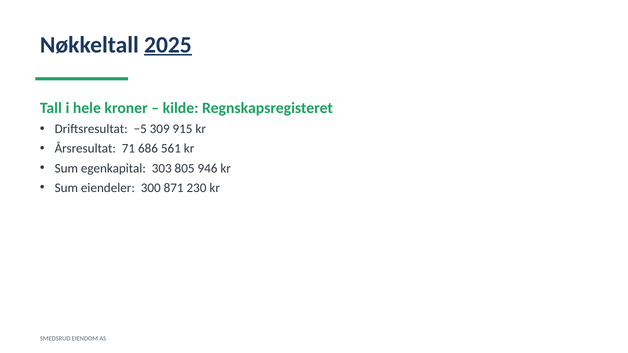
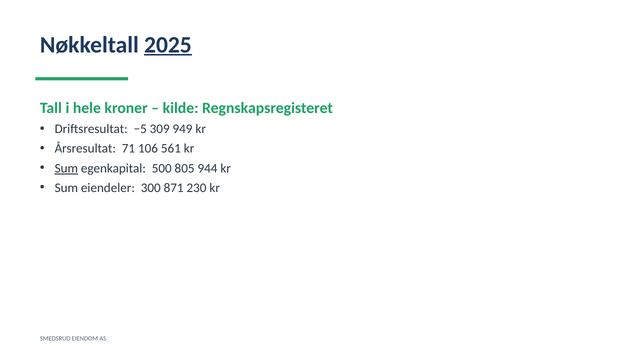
915: 915 -> 949 (183, 129)
686: 686 -> 106 (148, 149)
Sum underline: none -> present (66, 168)
303: 303 -> 500 (162, 168)
946: 946 -> 944 (207, 168)
